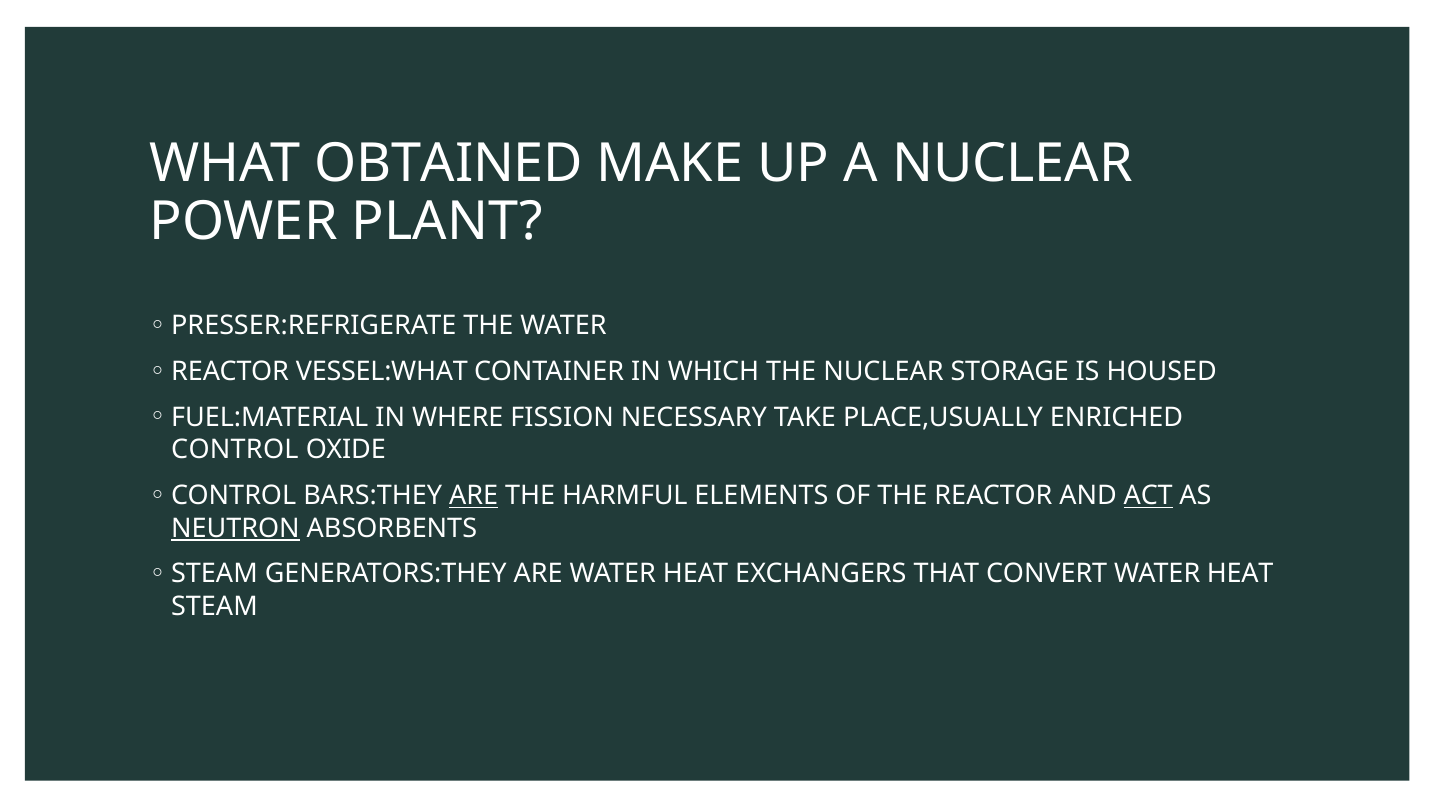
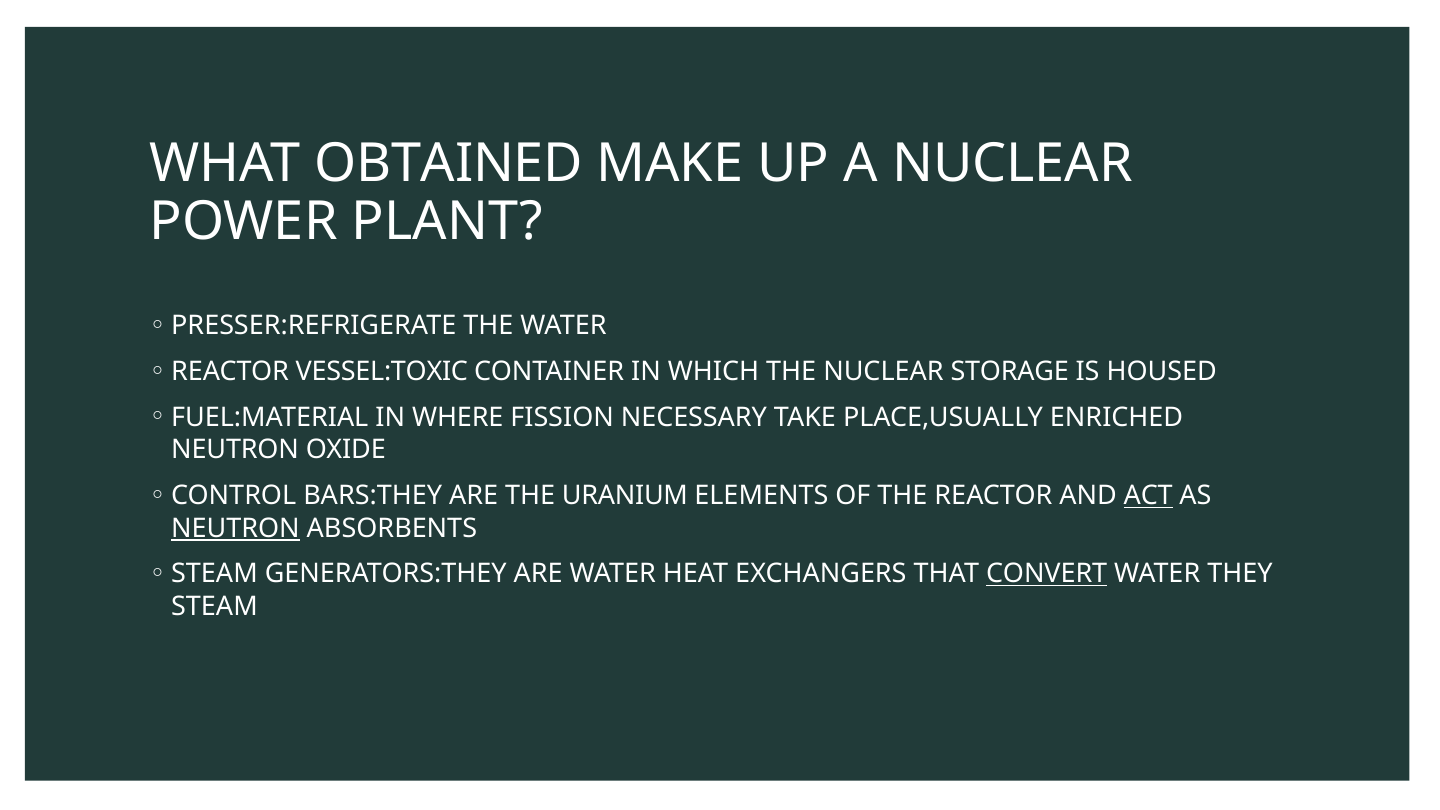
VESSEL:WHAT: VESSEL:WHAT -> VESSEL:TOXIC (382, 372)
CONTROL: CONTROL -> NEUTRON (235, 450)
ARE underline: present -> none (474, 496)
HARMFUL: HARMFUL -> URANIUM (625, 496)
CONVERT underline: none -> present (1047, 574)
HEAT: HEAT -> THEY (1240, 574)
